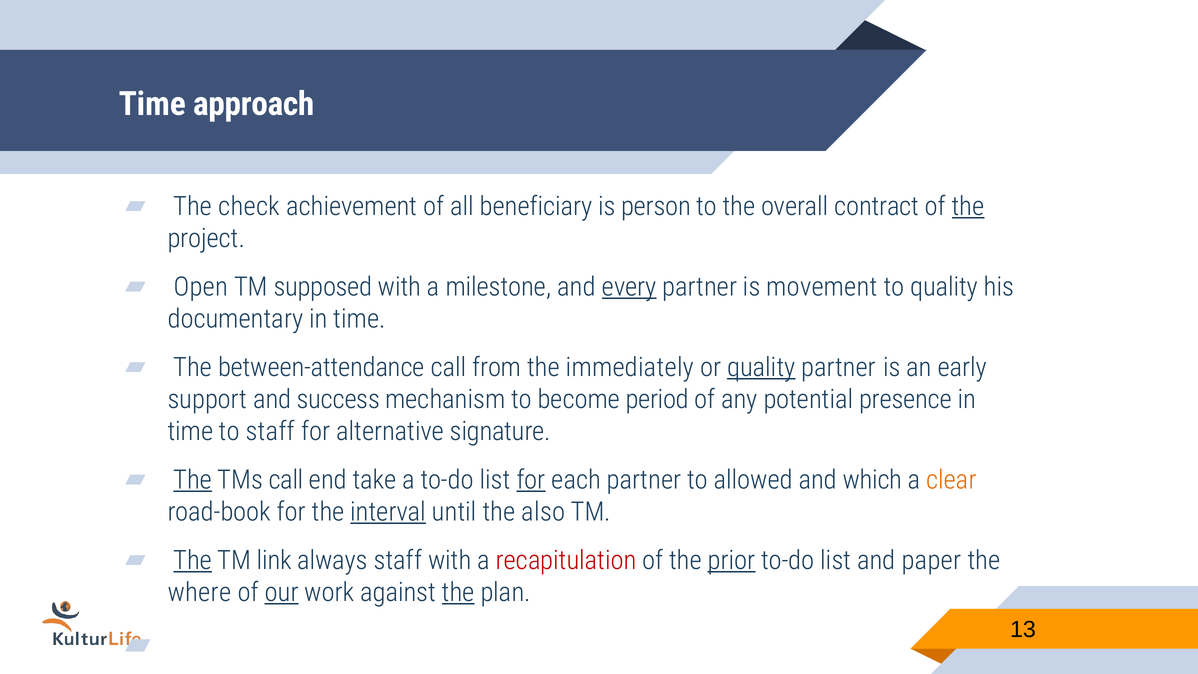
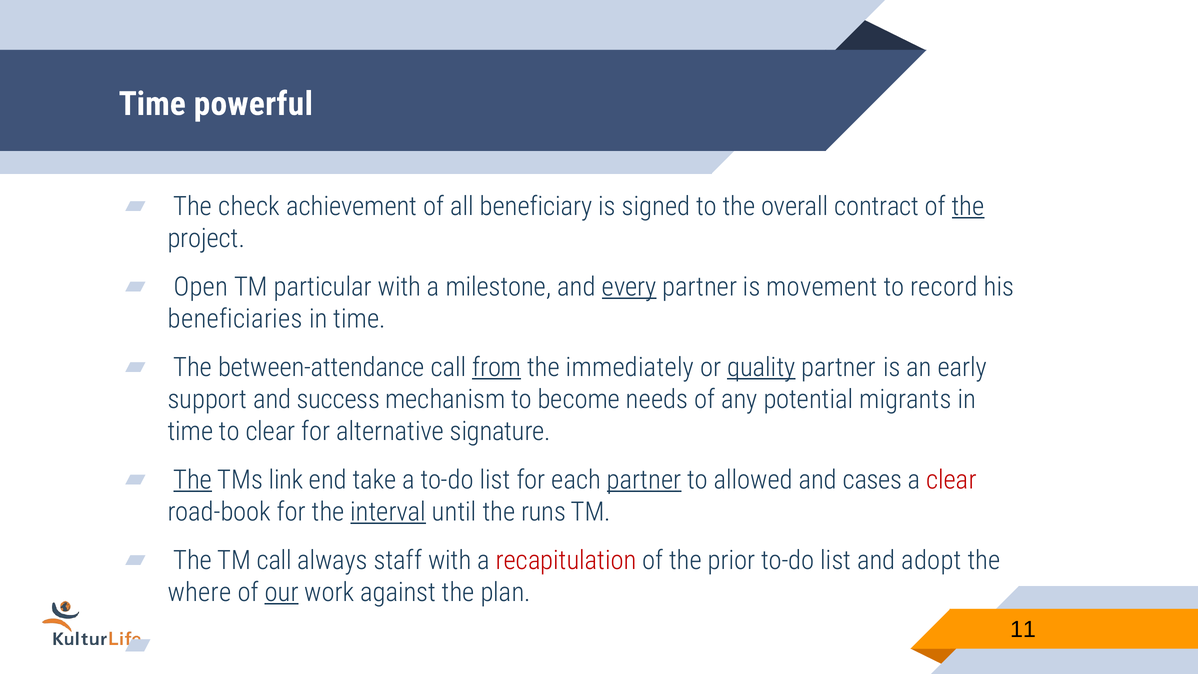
approach: approach -> powerful (253, 104)
person: person -> signed (656, 206)
supposed: supposed -> particular (323, 287)
to quality: quality -> record (944, 287)
documentary: documentary -> beneficiaries (235, 319)
from underline: none -> present (497, 367)
period: period -> needs (657, 399)
presence: presence -> migrants (905, 399)
to staff: staff -> clear (270, 431)
TMs call: call -> link (286, 480)
for underline: present -> none (531, 480)
partner underline: none -> present (644, 480)
which: which -> cases (873, 480)
clear colour: orange -> red (951, 480)
also: also -> runs (544, 512)
The underline: present -> none (193, 560)
TM link: link -> call (274, 560)
prior underline: present -> none (731, 560)
paper: paper -> adopt (931, 560)
the underline: present -> none (458, 592)
13: 13 -> 11 (1023, 630)
